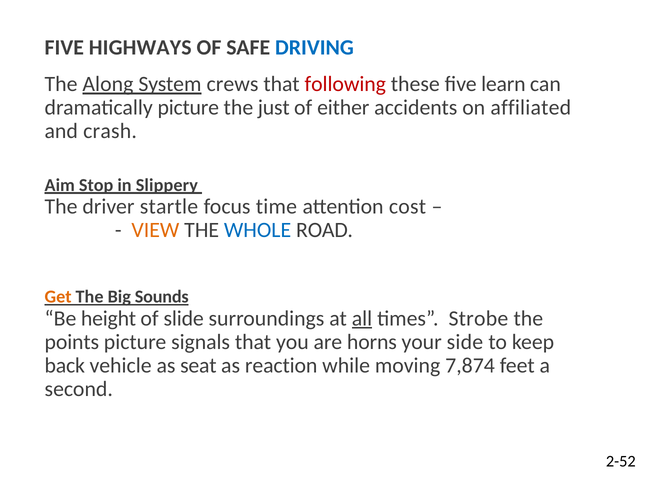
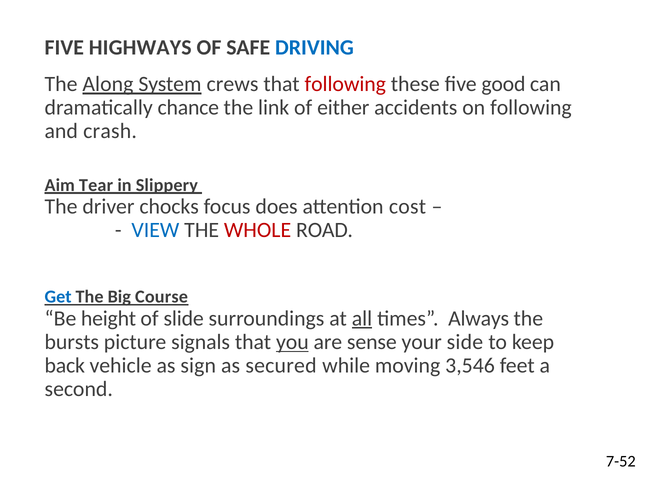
learn: learn -> good (503, 84)
dramatically picture: picture -> chance (188, 107)
just: just -> link (274, 107)
on affiliated: affiliated -> following (531, 107)
Stop: Stop -> Tear (96, 185)
startle: startle -> chocks (169, 206)
time: time -> does (277, 206)
VIEW colour: orange -> blue (155, 230)
WHOLE colour: blue -> red (258, 230)
Get colour: orange -> blue (58, 297)
Sounds: Sounds -> Course (162, 297)
Strobe: Strobe -> Always (479, 318)
points: points -> bursts (72, 342)
you underline: none -> present (292, 342)
horns: horns -> sense (372, 342)
seat: seat -> sign (198, 365)
reaction: reaction -> secured (281, 365)
7,874: 7,874 -> 3,546 (470, 365)
2-52: 2-52 -> 7-52 (621, 461)
